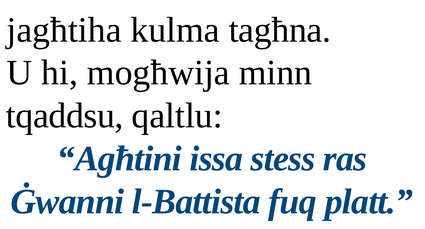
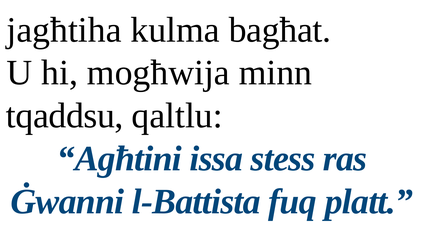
tagħna: tagħna -> bagħat (280, 30)
